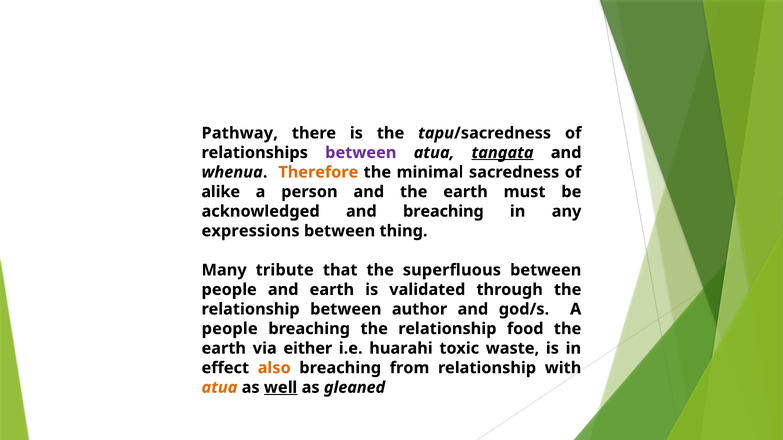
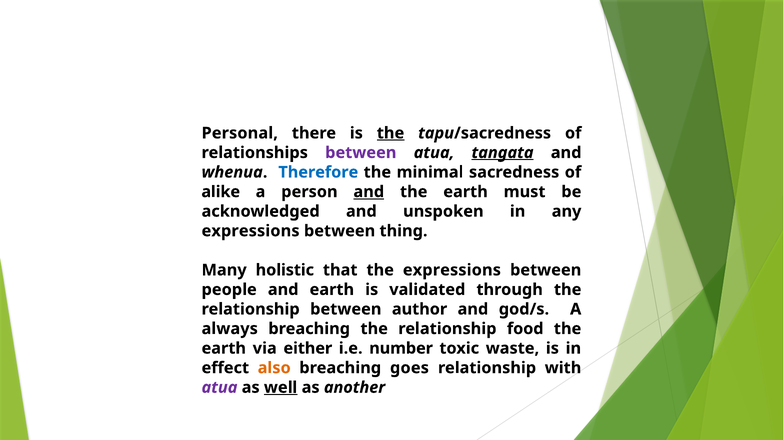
Pathway: Pathway -> Personal (240, 133)
the underline: none -> present (391, 133)
Therefore colour: orange -> blue (318, 172)
and underline: none -> present (369, 192)
and breaching: breaching -> unspoken (443, 212)
tribute: tribute -> holistic (285, 270)
the superfluous: superfluous -> expressions (452, 270)
people: people -> always (230, 329)
huarahi: huarahi -> number (401, 349)
from: from -> goes (409, 368)
atua colour: orange -> purple (219, 388)
gleaned: gleaned -> another (355, 388)
